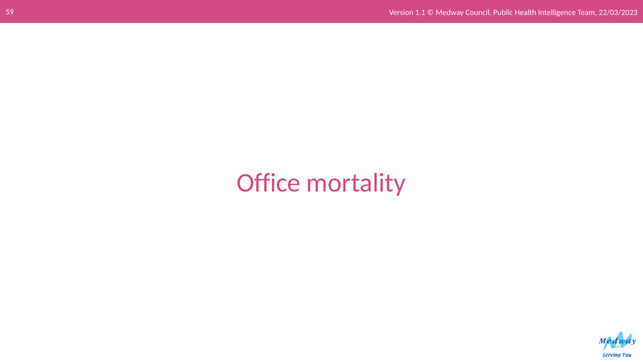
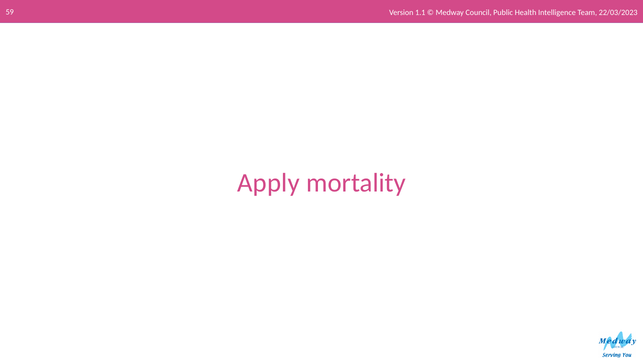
Office: Office -> Apply (268, 183)
